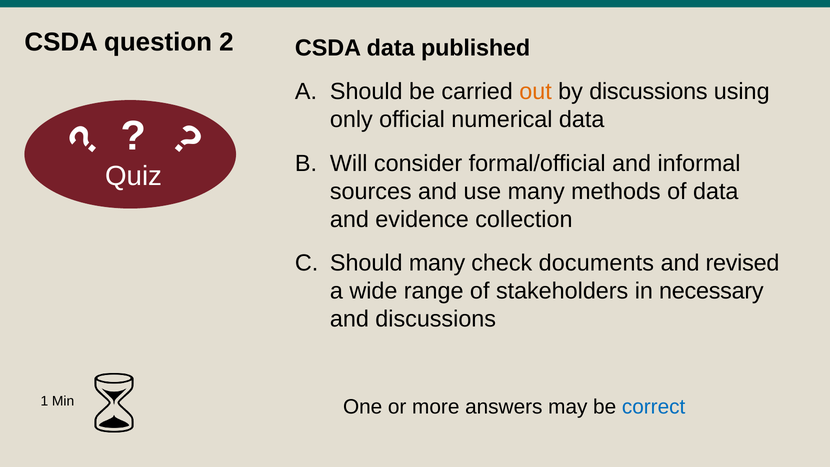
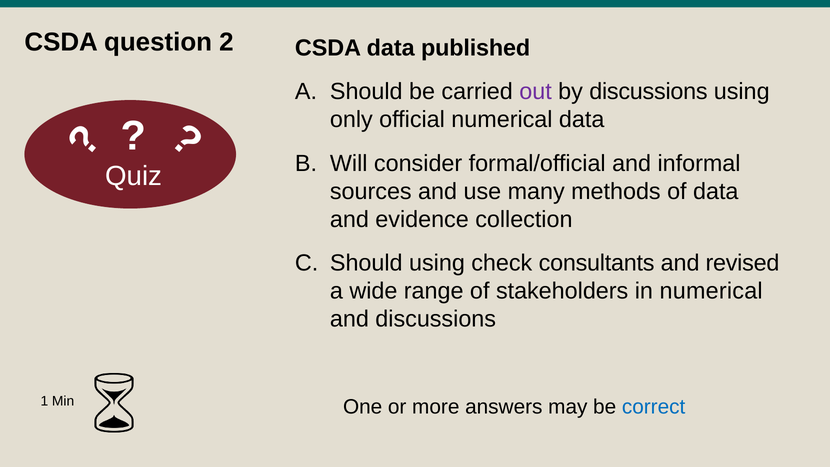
out colour: orange -> purple (536, 92)
Should many: many -> using (437, 263)
documents: documents -> consultants (597, 263)
in necessary: necessary -> numerical (711, 291)
